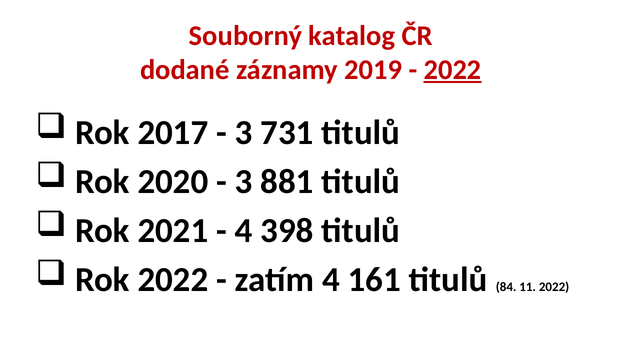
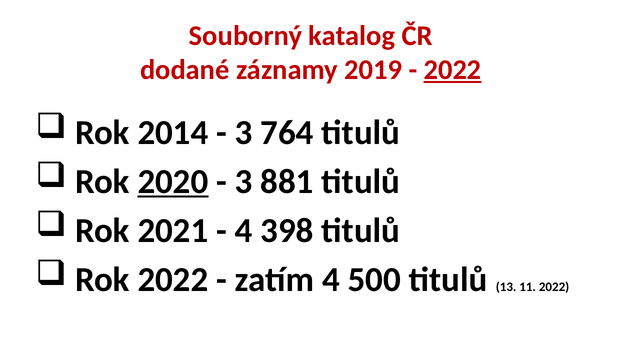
2017: 2017 -> 2014 (173, 132)
731: 731 -> 764 (287, 132)
2020 underline: none -> present (173, 181)
161: 161 -> 500 (374, 279)
84: 84 -> 13 (506, 287)
